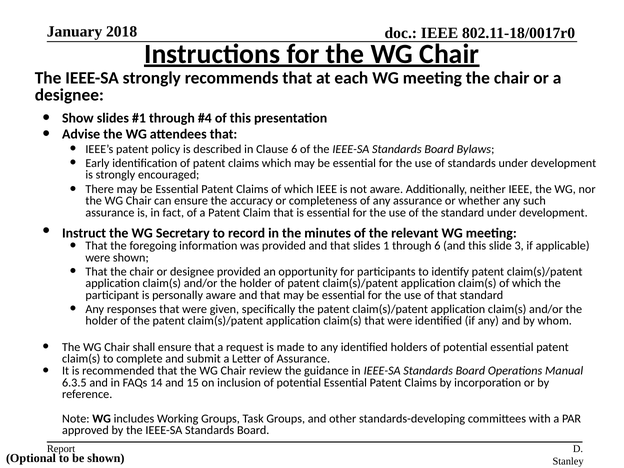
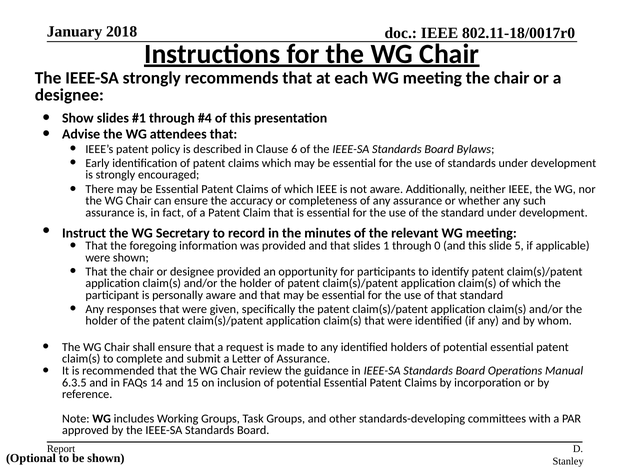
through 6: 6 -> 0 (437, 246)
3: 3 -> 5 (519, 246)
